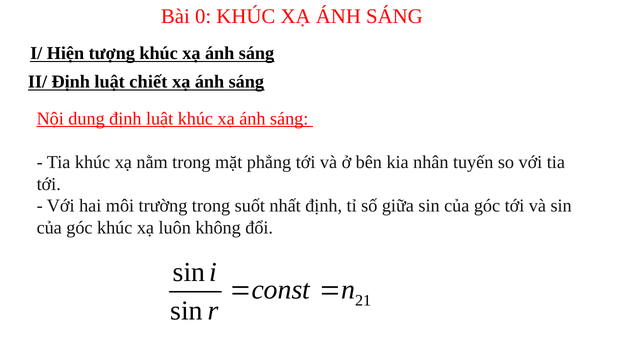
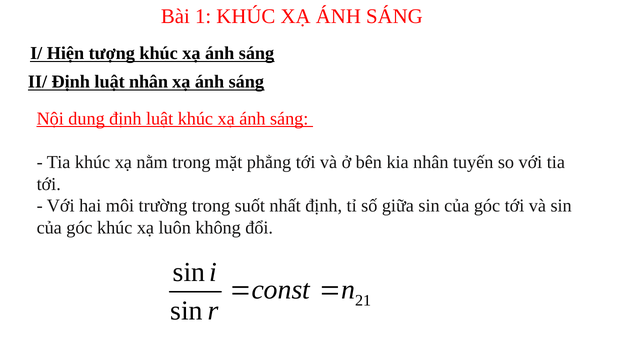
0: 0 -> 1 (203, 16)
luật chiết: chiết -> nhân (149, 82)
